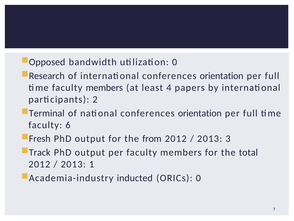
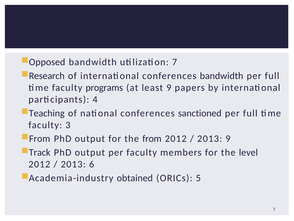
utilization 0: 0 -> 7 (175, 62)
international conferences orientation: orientation -> bandwidth (222, 76)
time faculty members: members -> programs (104, 87)
least 4: 4 -> 9 (169, 87)
2: 2 -> 4 (95, 99)
Terminal: Terminal -> Teaching (47, 113)
national conferences orientation: orientation -> sanctioned (200, 113)
6: 6 -> 3 (68, 125)
Fresh: Fresh -> From (40, 138)
2013 3: 3 -> 9 (228, 138)
total: total -> level (248, 152)
1: 1 -> 6 (92, 164)
inducted: inducted -> obtained (135, 178)
ORICs 0: 0 -> 5 (198, 178)
